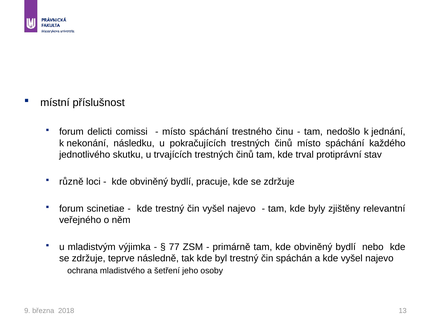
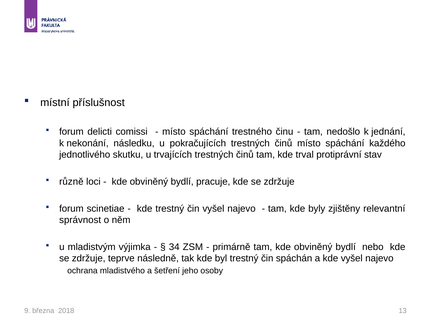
veřejného: veřejného -> správnost (80, 220)
77: 77 -> 34 (174, 247)
